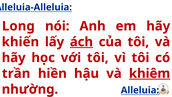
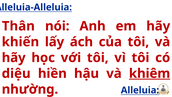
Long: Long -> Thân (18, 26)
ách underline: present -> none (81, 42)
trần: trần -> diệu (16, 73)
